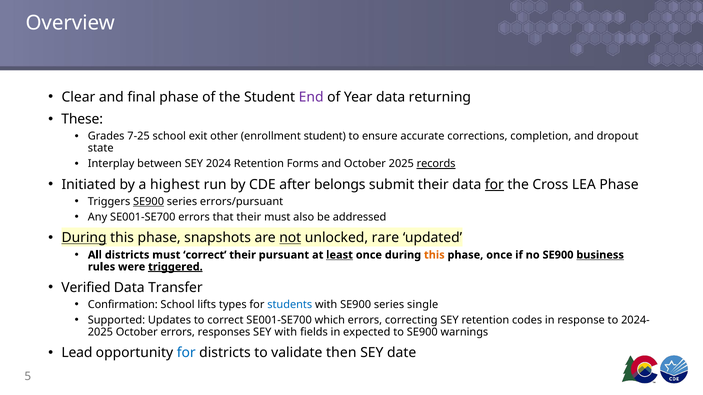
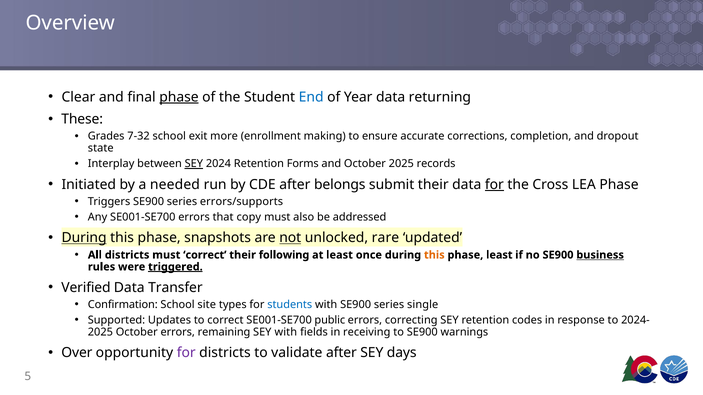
phase underline: none -> present (179, 97)
End colour: purple -> blue (311, 97)
7-25: 7-25 -> 7-32 (139, 137)
other: other -> more (224, 137)
enrollment student: student -> making (325, 137)
SEY underline: none -> present (194, 164)
records underline: present -> none (436, 164)
highest: highest -> needed (175, 185)
SE900 underline: present -> none (149, 202)
errors/pursuant: errors/pursuant -> errors/supports (242, 202)
that their: their -> copy (249, 217)
pursuant: pursuant -> following (284, 255)
least underline: present -> none (340, 255)
phase once: once -> least (499, 255)
lifts: lifts -> site (207, 305)
which: which -> public (330, 320)
responses: responses -> remaining (224, 332)
expected: expected -> receiving (367, 332)
Lead: Lead -> Over (77, 353)
for colour: blue -> purple (186, 353)
validate then: then -> after (341, 353)
date: date -> days (402, 353)
